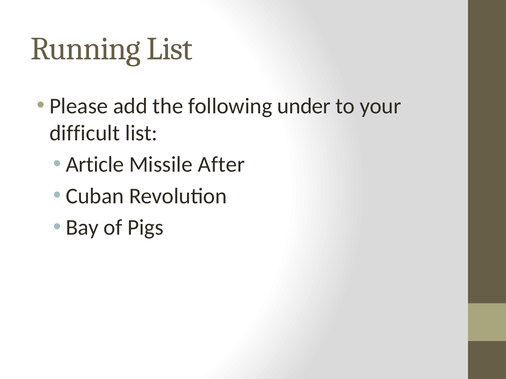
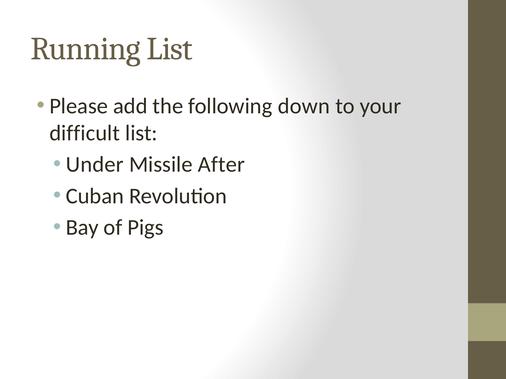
under: under -> down (304, 106)
Article: Article -> Under (95, 165)
